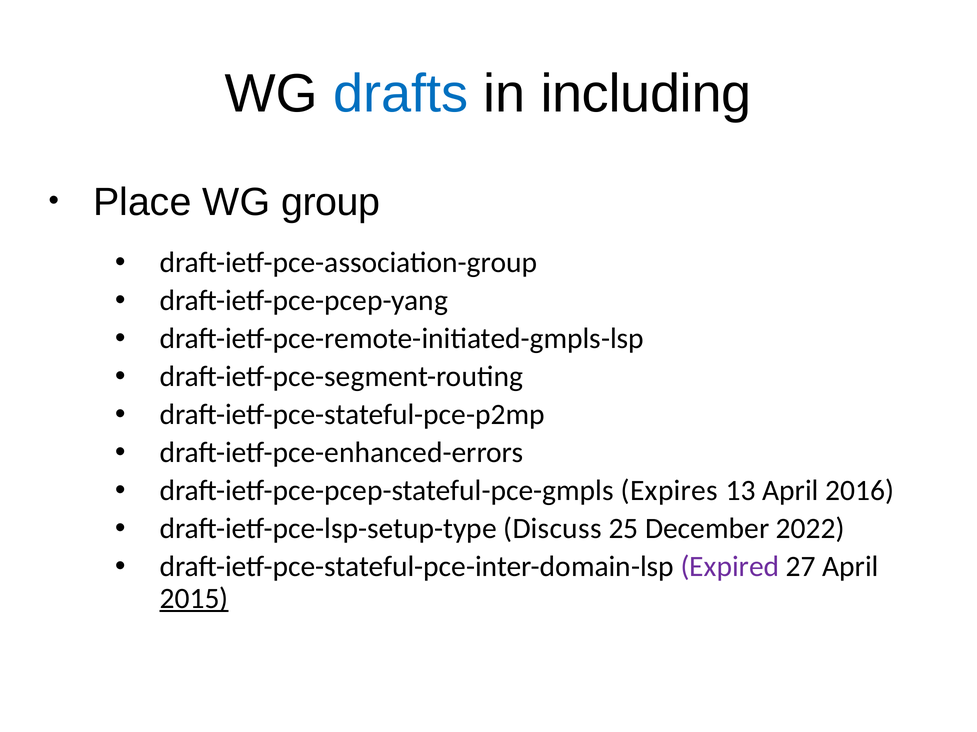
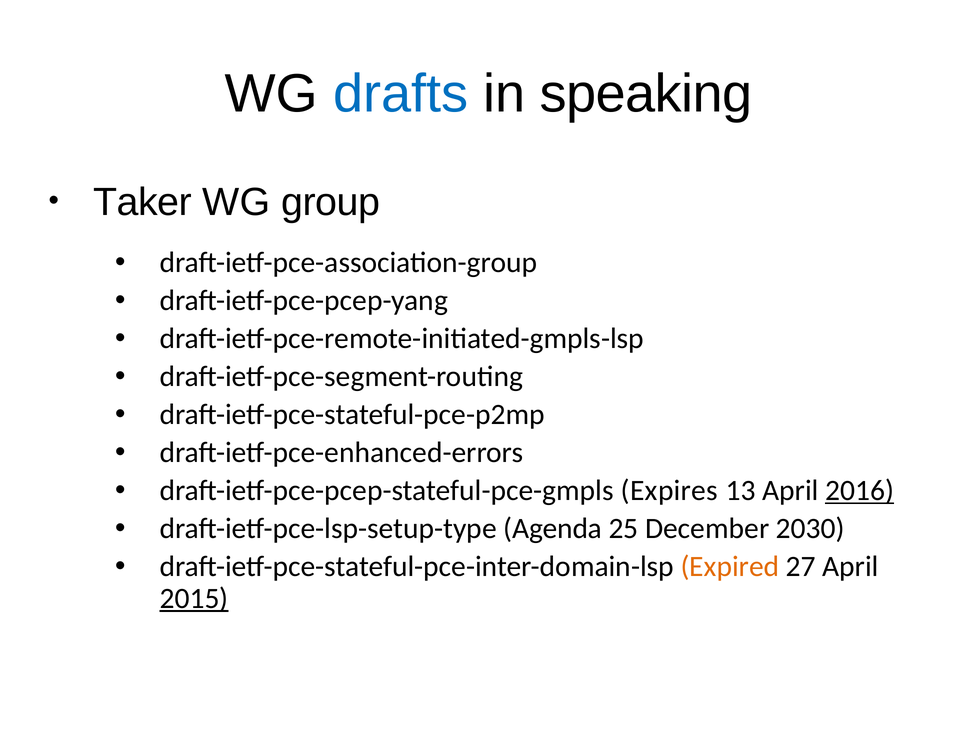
including: including -> speaking (646, 94)
Place: Place -> Taker (143, 203)
2016 underline: none -> present (860, 491)
Discuss: Discuss -> Agenda (553, 529)
2022: 2022 -> 2030 (810, 529)
Expired colour: purple -> orange (730, 567)
